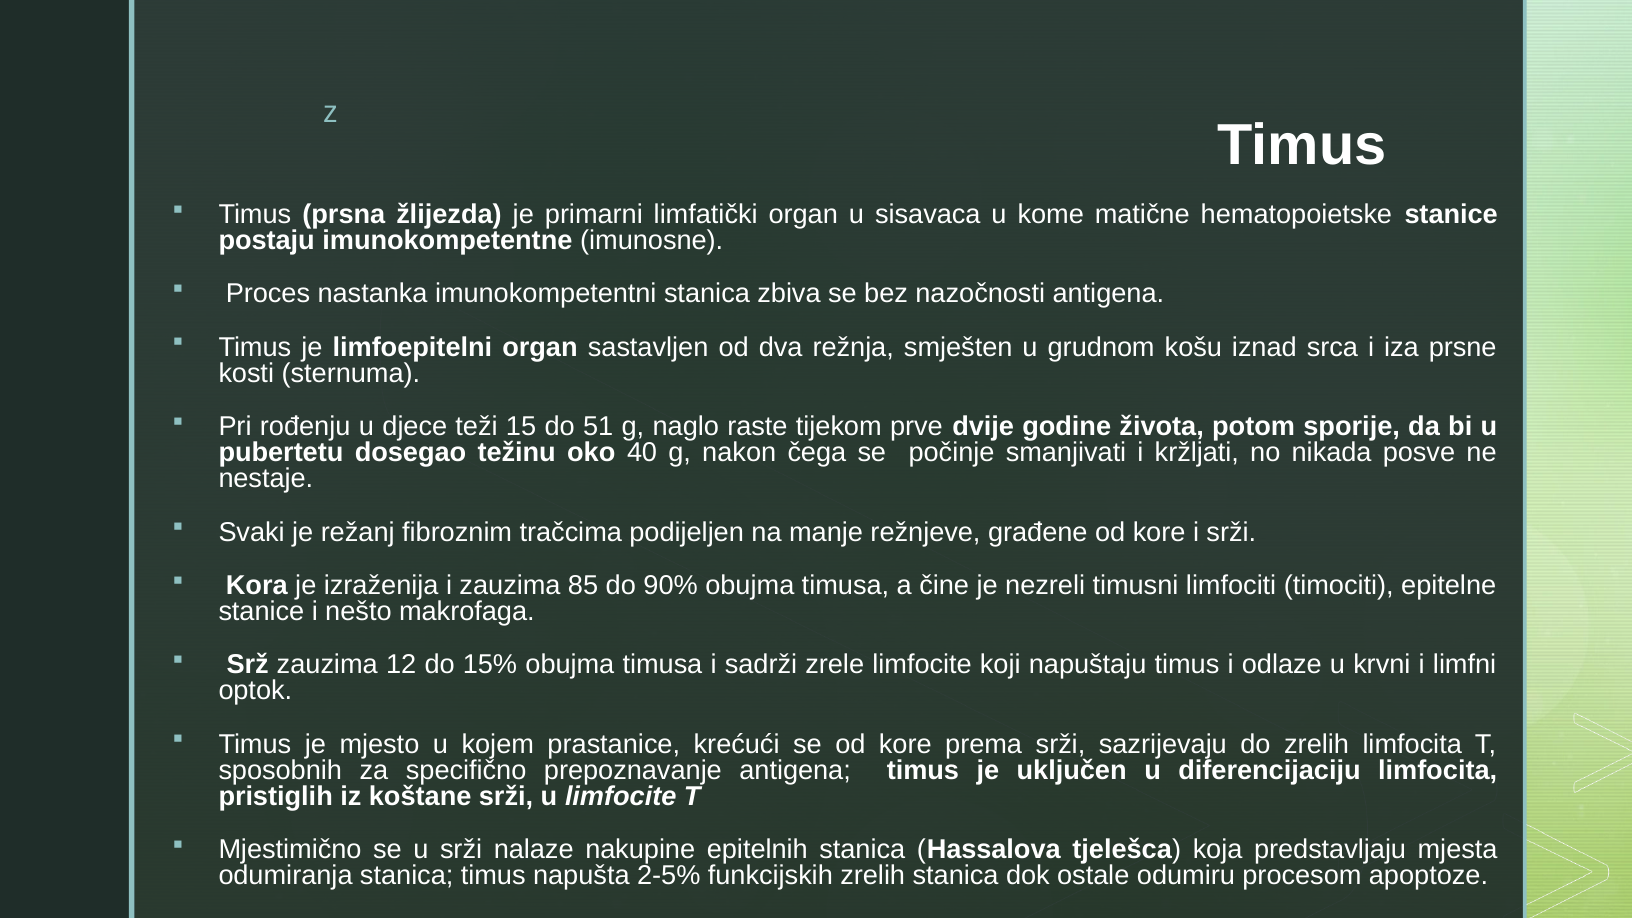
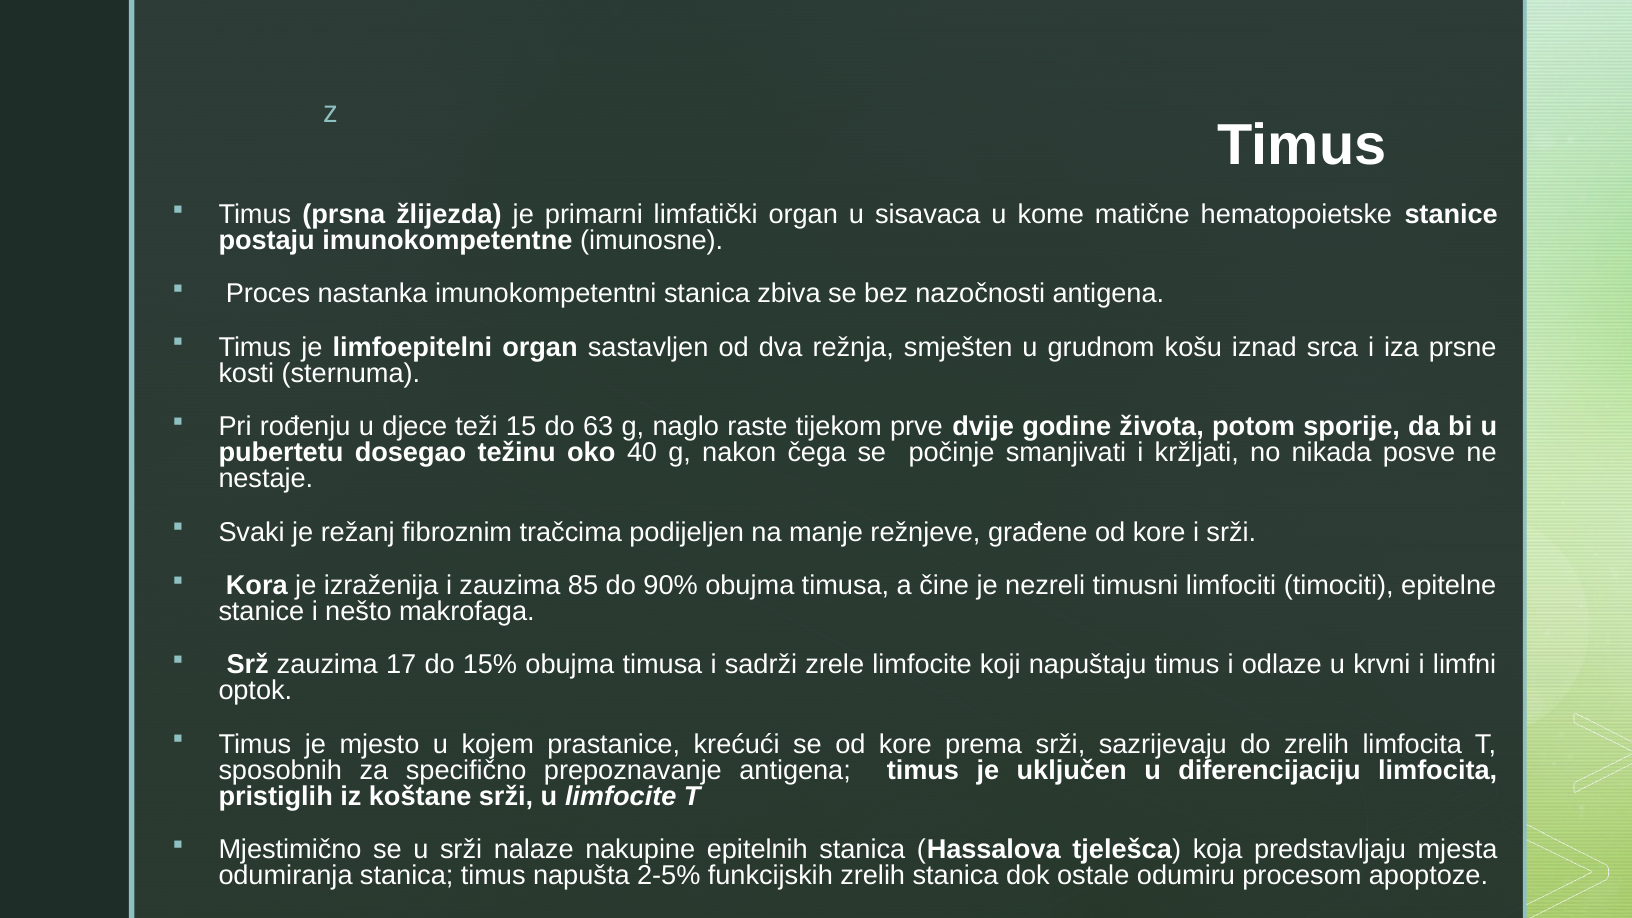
51: 51 -> 63 (598, 427)
12: 12 -> 17 (401, 665)
